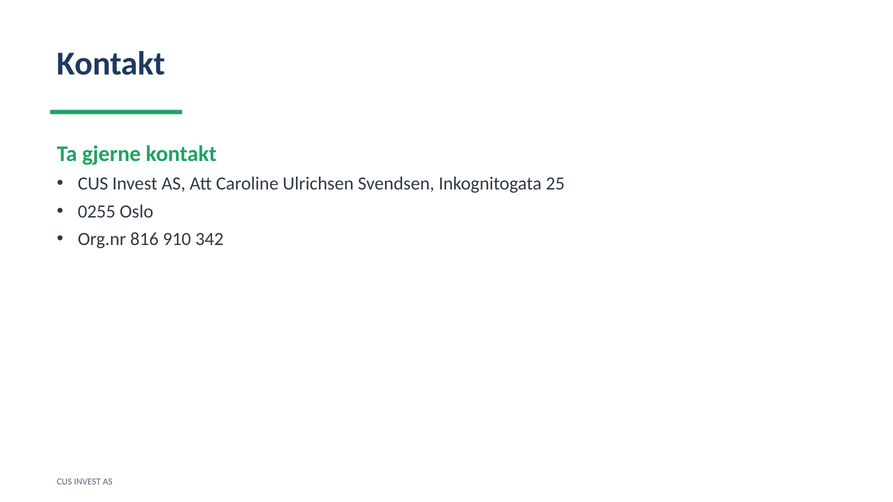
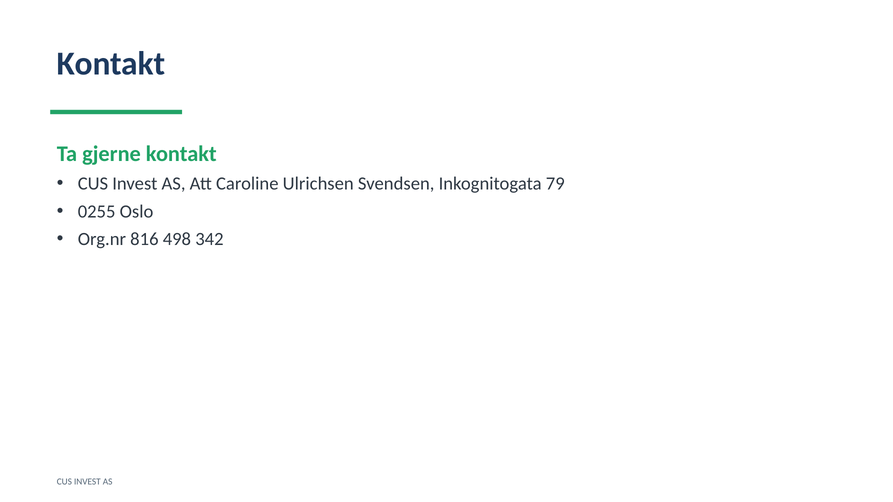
25: 25 -> 79 (555, 184)
910: 910 -> 498 (177, 239)
